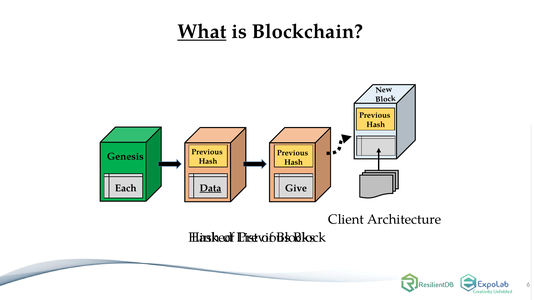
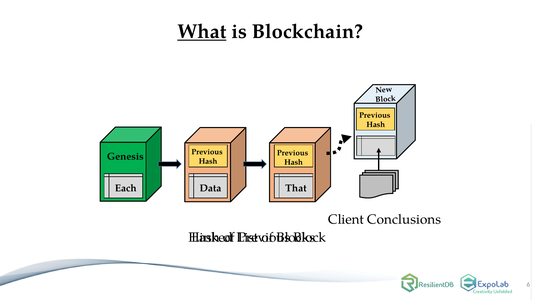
Data underline: present -> none (210, 188)
Give: Give -> That (296, 188)
Architecture: Architecture -> Conclusions (404, 220)
